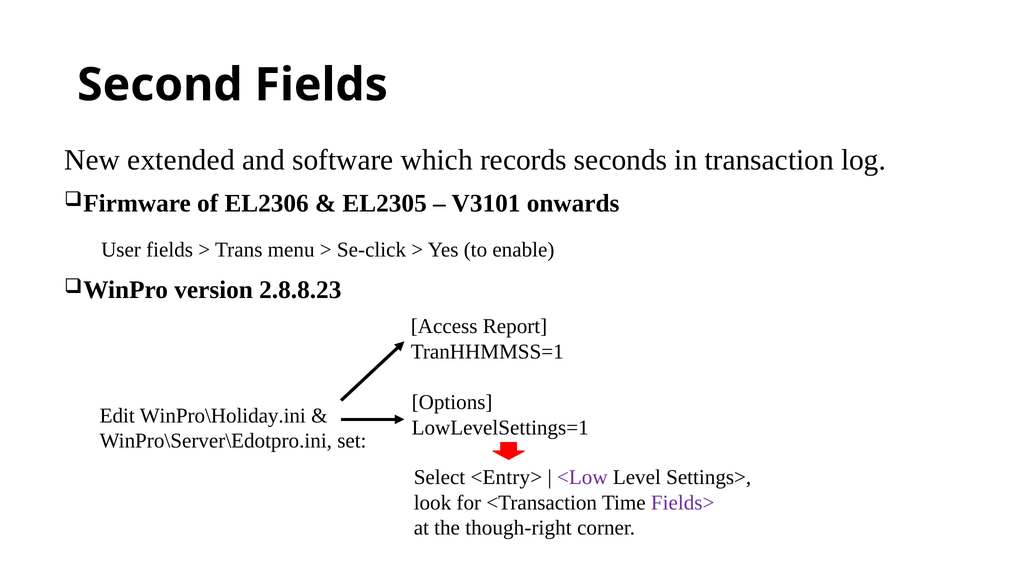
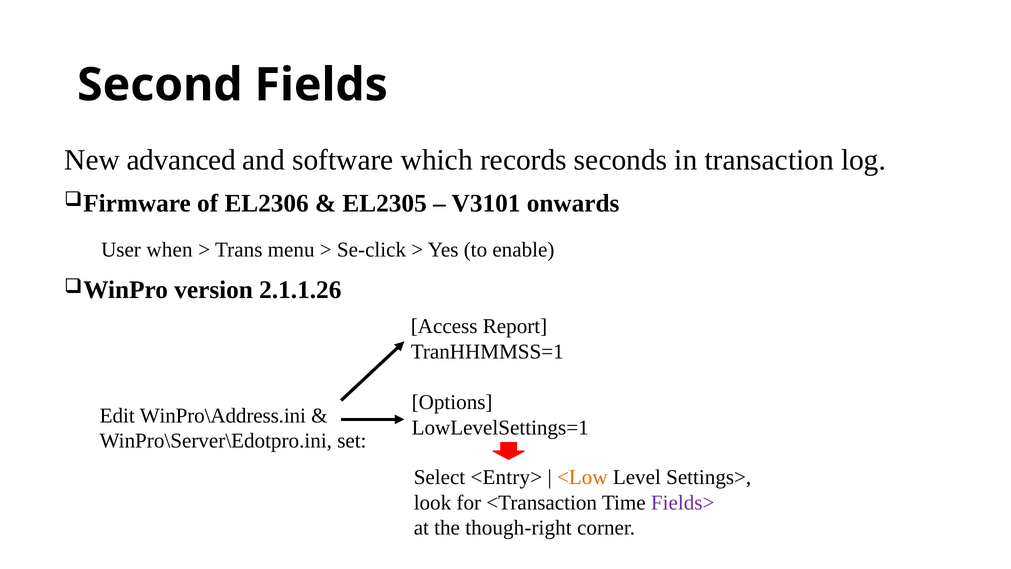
extended: extended -> advanced (181, 160)
User fields: fields -> when (170, 250)
2.8.8.23: 2.8.8.23 -> 2.1.1.26 (300, 290)
WinPro\Holiday.ini: WinPro\Holiday.ini -> WinPro\Address.ini (223, 415)
<Low colour: purple -> orange (582, 477)
